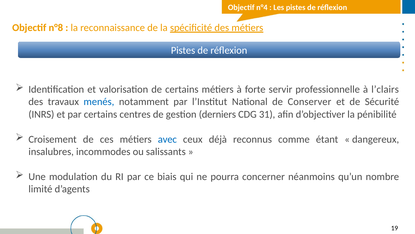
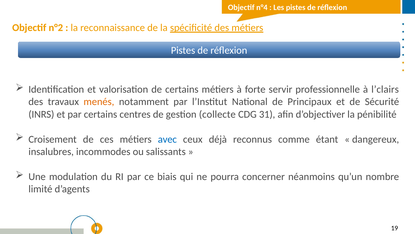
n°8: n°8 -> n°2 (56, 28)
menés colour: blue -> orange (99, 102)
Conserver: Conserver -> Principaux (310, 102)
derniers: derniers -> collecte (217, 114)
